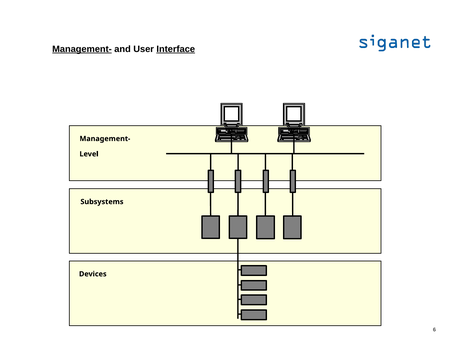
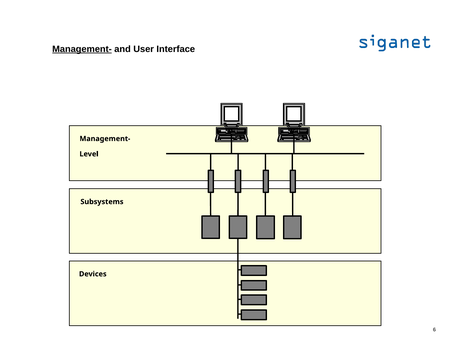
Interface underline: present -> none (176, 49)
